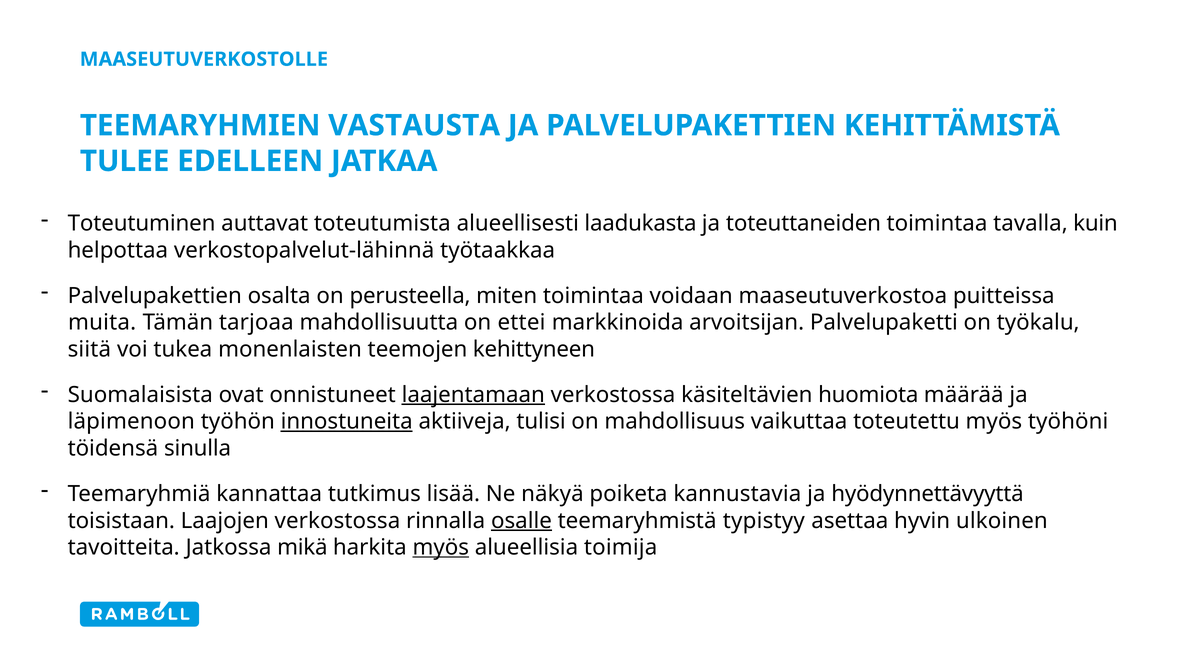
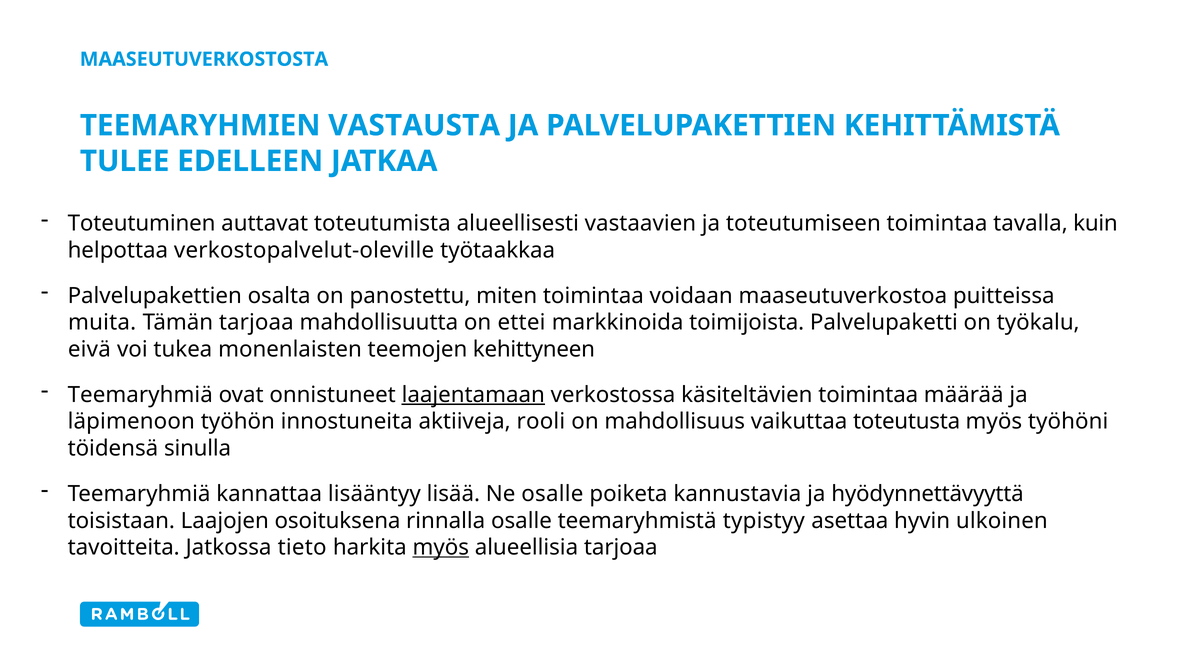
MAASEUTUVERKOSTOLLE: MAASEUTUVERKOSTOLLE -> MAASEUTUVERKOSTOSTA (204, 59)
laadukasta: laadukasta -> vastaavien (640, 223)
toteuttaneiden: toteuttaneiden -> toteutumiseen (803, 223)
verkostopalvelut-lähinnä: verkostopalvelut-lähinnä -> verkostopalvelut-oleville (304, 250)
perusteella: perusteella -> panostettu (410, 296)
arvoitsijan: arvoitsijan -> toimijoista (747, 323)
siitä: siitä -> eivä (89, 349)
Suomalaisista: Suomalaisista -> Teemaryhmiä (140, 395)
käsiteltävien huomiota: huomiota -> toimintaa (868, 395)
innostuneita underline: present -> none (347, 422)
tulisi: tulisi -> rooli (541, 422)
toteutettu: toteutettu -> toteutusta (907, 422)
tutkimus: tutkimus -> lisääntyy (374, 494)
Ne näkyä: näkyä -> osalle (552, 494)
Laajojen verkostossa: verkostossa -> osoituksena (338, 521)
osalle underline: present -> none (521, 521)
mikä: mikä -> tieto (302, 548)
alueellisia toimija: toimija -> tarjoaa (621, 548)
